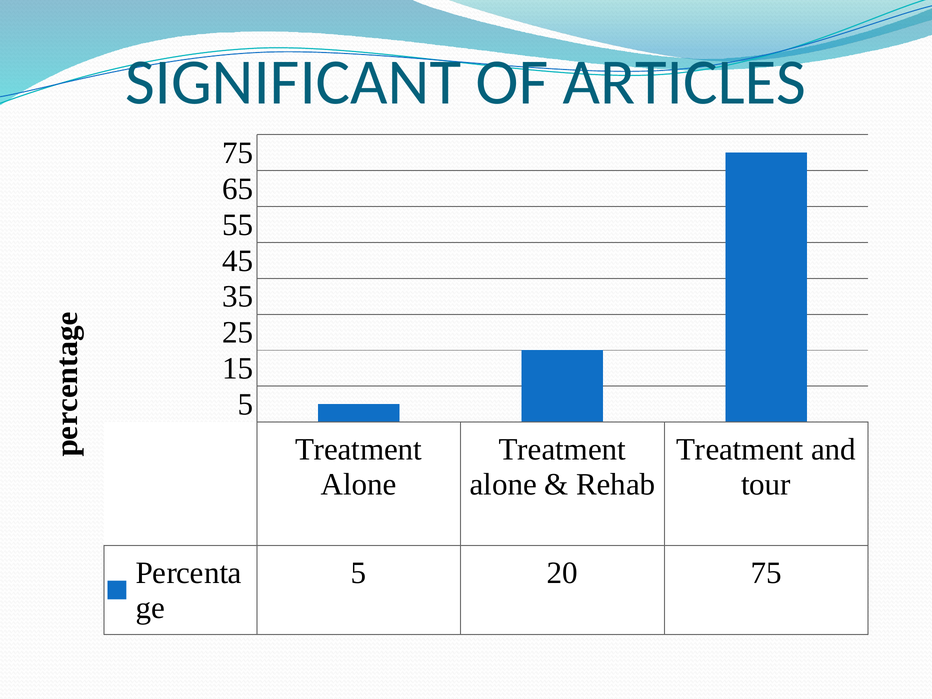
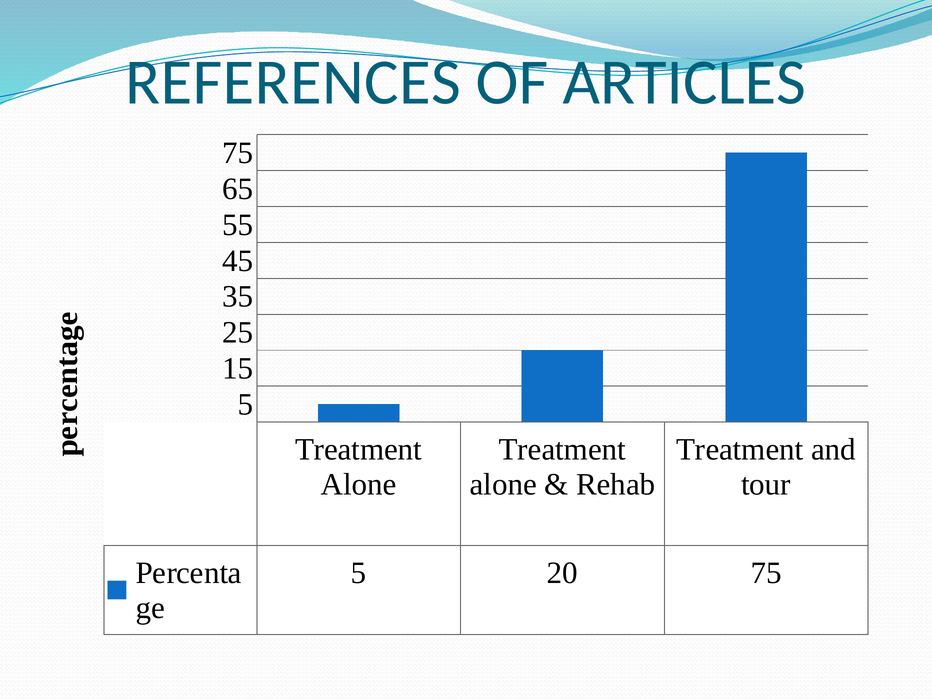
SIGNIFICANT: SIGNIFICANT -> REFERENCES (293, 82)
